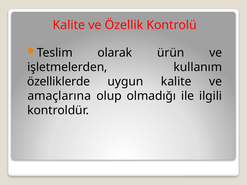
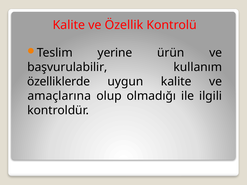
olarak: olarak -> yerine (115, 53)
işletmelerden: işletmelerden -> başvurulabilir (67, 67)
